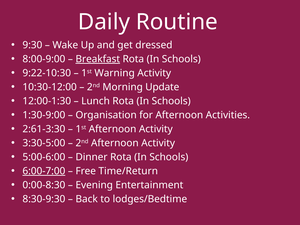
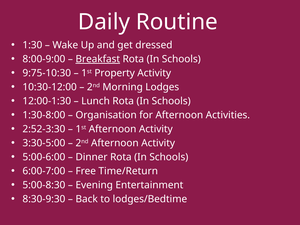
9:30: 9:30 -> 1:30 (32, 45)
9:22-10:30: 9:22-10:30 -> 9:75-10:30 (47, 73)
Warning: Warning -> Property (115, 73)
Update: Update -> Lodges (162, 87)
1:30-9:00: 1:30-9:00 -> 1:30-8:00 (44, 115)
2:61-3:30: 2:61-3:30 -> 2:52-3:30 (44, 129)
6:00-7:00 underline: present -> none (44, 171)
0:00-8:30: 0:00-8:30 -> 5:00-8:30 (44, 185)
